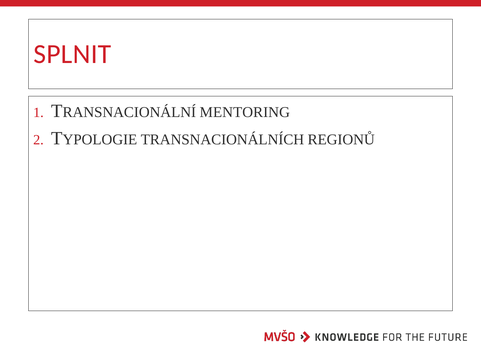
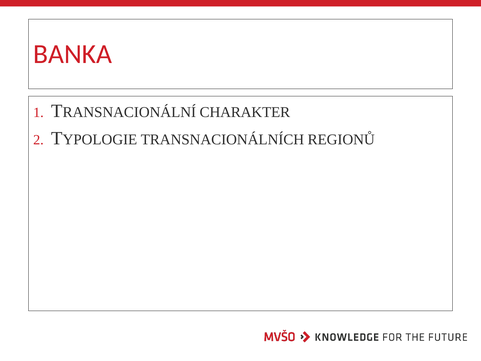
SPLNIT: SPLNIT -> BANKA (73, 54)
MENTORING: MENTORING -> CHARAKTER (245, 112)
